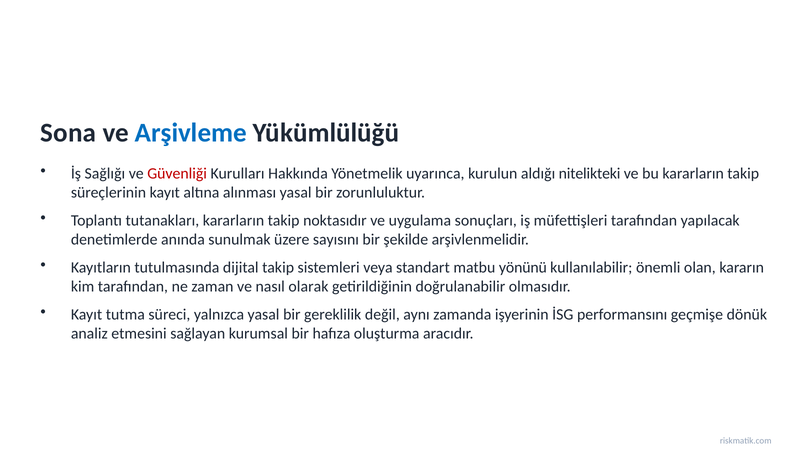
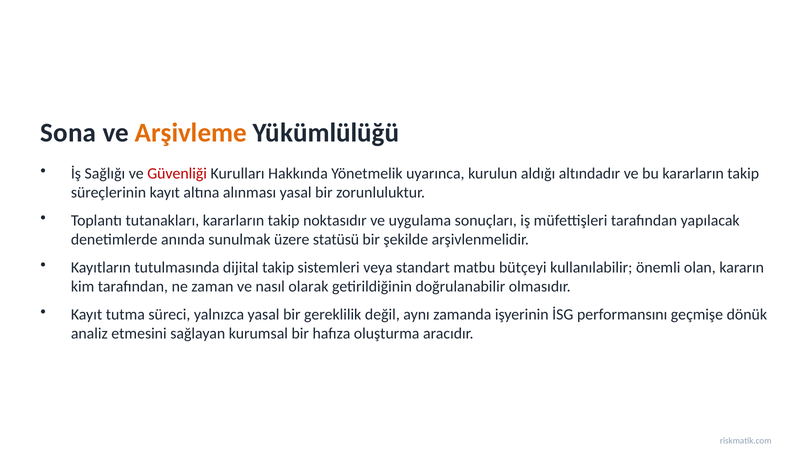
Arşivleme colour: blue -> orange (191, 133)
nitelikteki: nitelikteki -> altındadır (590, 174)
sayısını: sayısını -> statüsü (336, 240)
yönünü: yönünü -> bütçeyi (523, 268)
